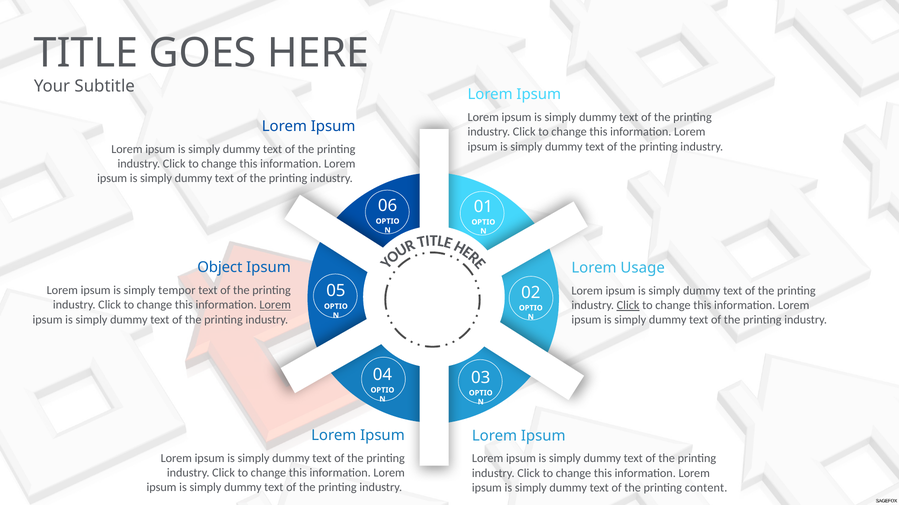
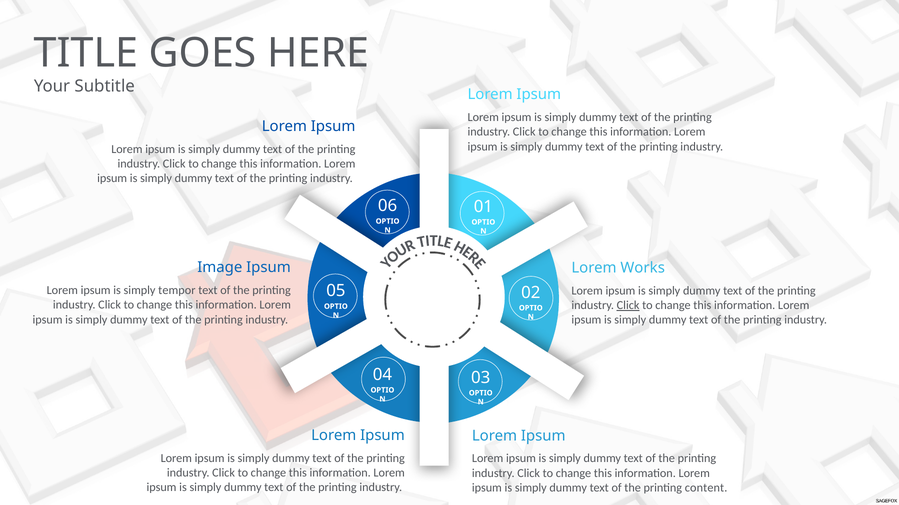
Object: Object -> Image (220, 268)
Usage: Usage -> Works (643, 268)
Lorem underline: present -> none (275, 305)
